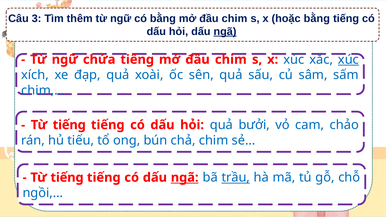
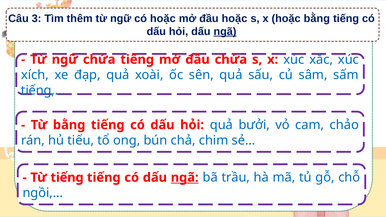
có bằng: bằng -> hoặc (163, 18)
chim: chim -> hoặc (234, 18)
tiếng mở đầu chim: chim -> chứa (231, 60)
xúc underline: present -> none (348, 60)
chim,…: chim,… -> tiếng,… (43, 90)
tiếng: tiếng -> bằng (69, 125)
trầu underline: present -> none (236, 178)
